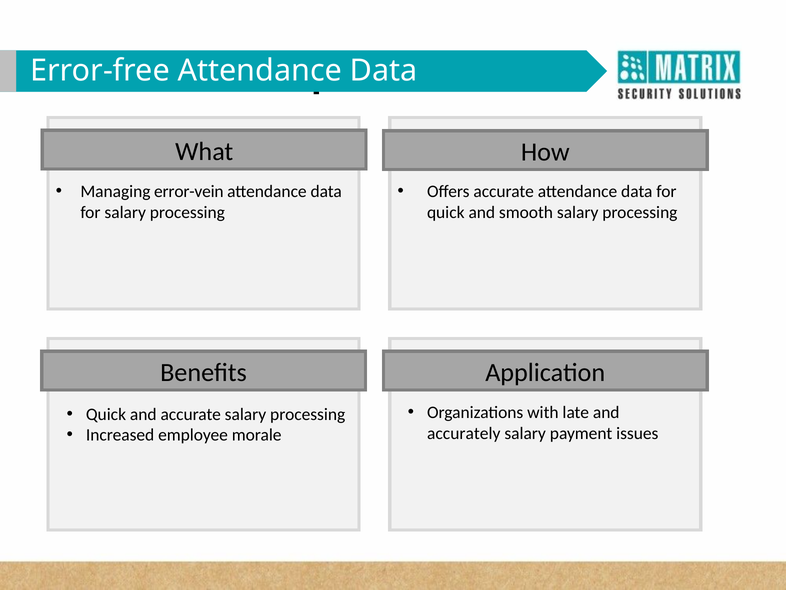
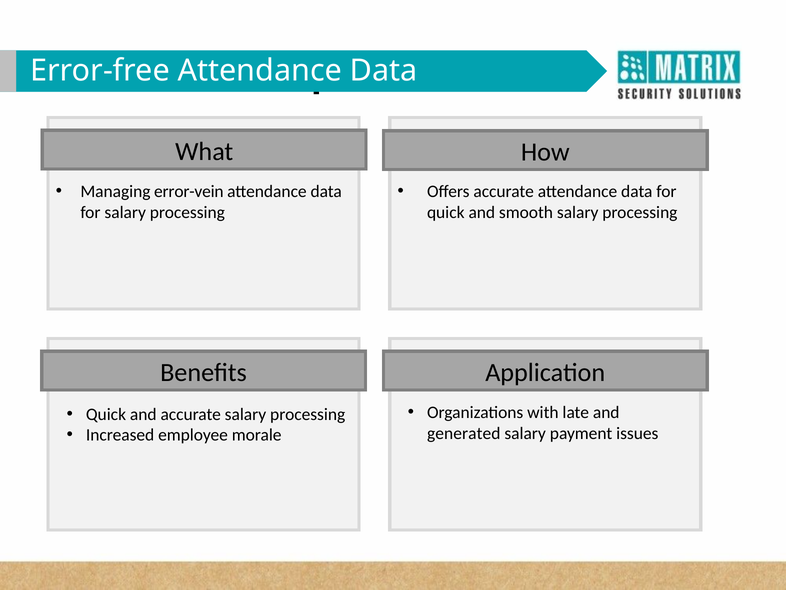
accurately: accurately -> generated (464, 433)
